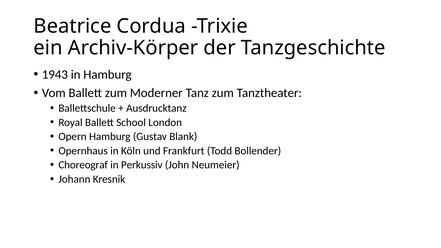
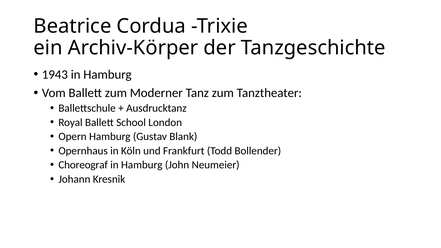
Perkussiv: Perkussiv -> Hamburg (142, 165)
